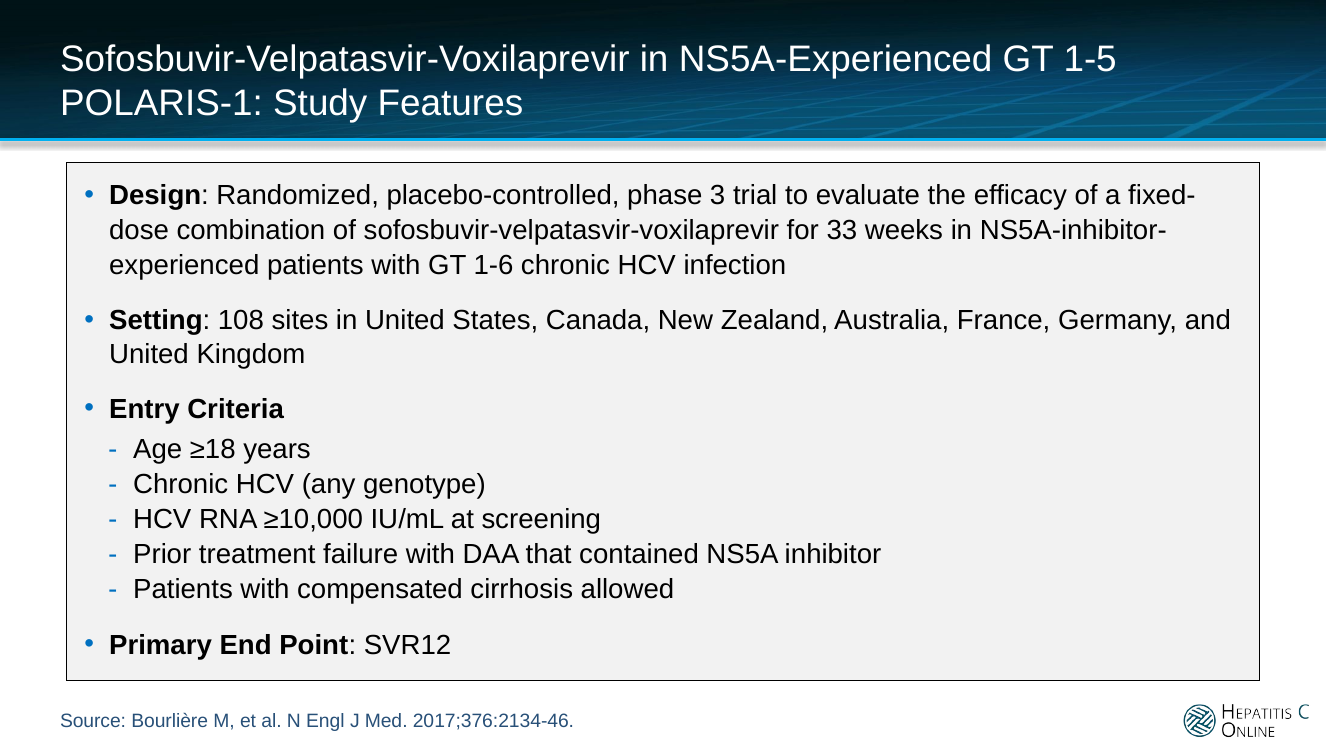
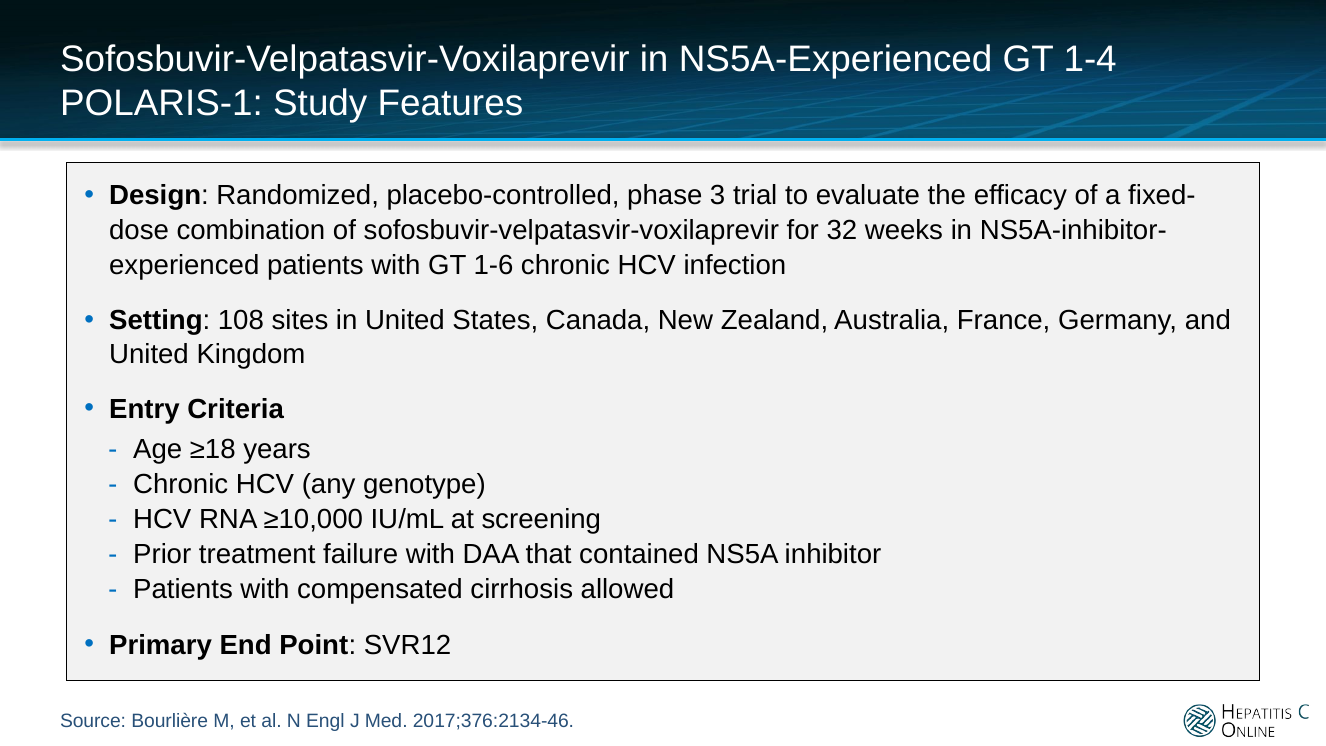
1-5: 1-5 -> 1-4 (1090, 59)
33: 33 -> 32 (842, 231)
